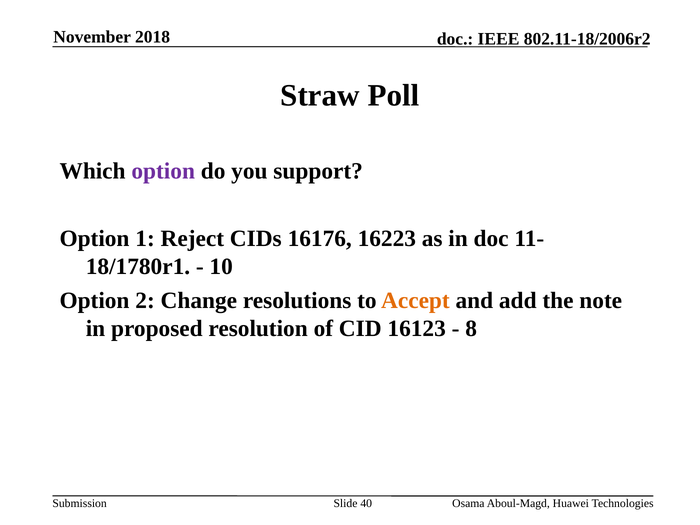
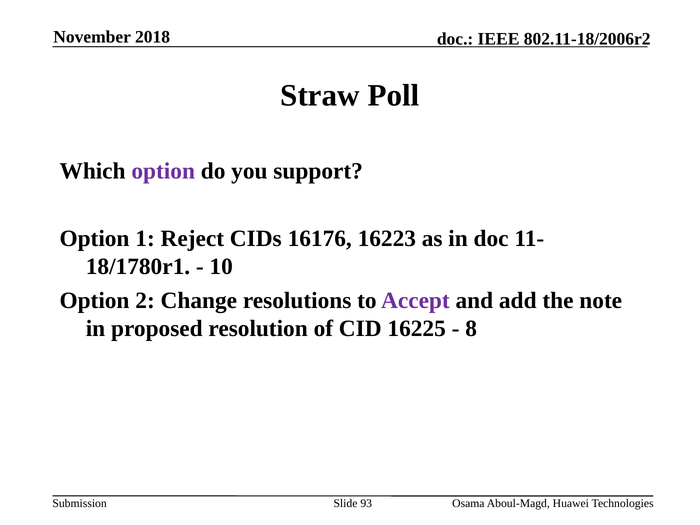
Accept colour: orange -> purple (415, 300)
16123: 16123 -> 16225 (417, 328)
40: 40 -> 93 (366, 504)
